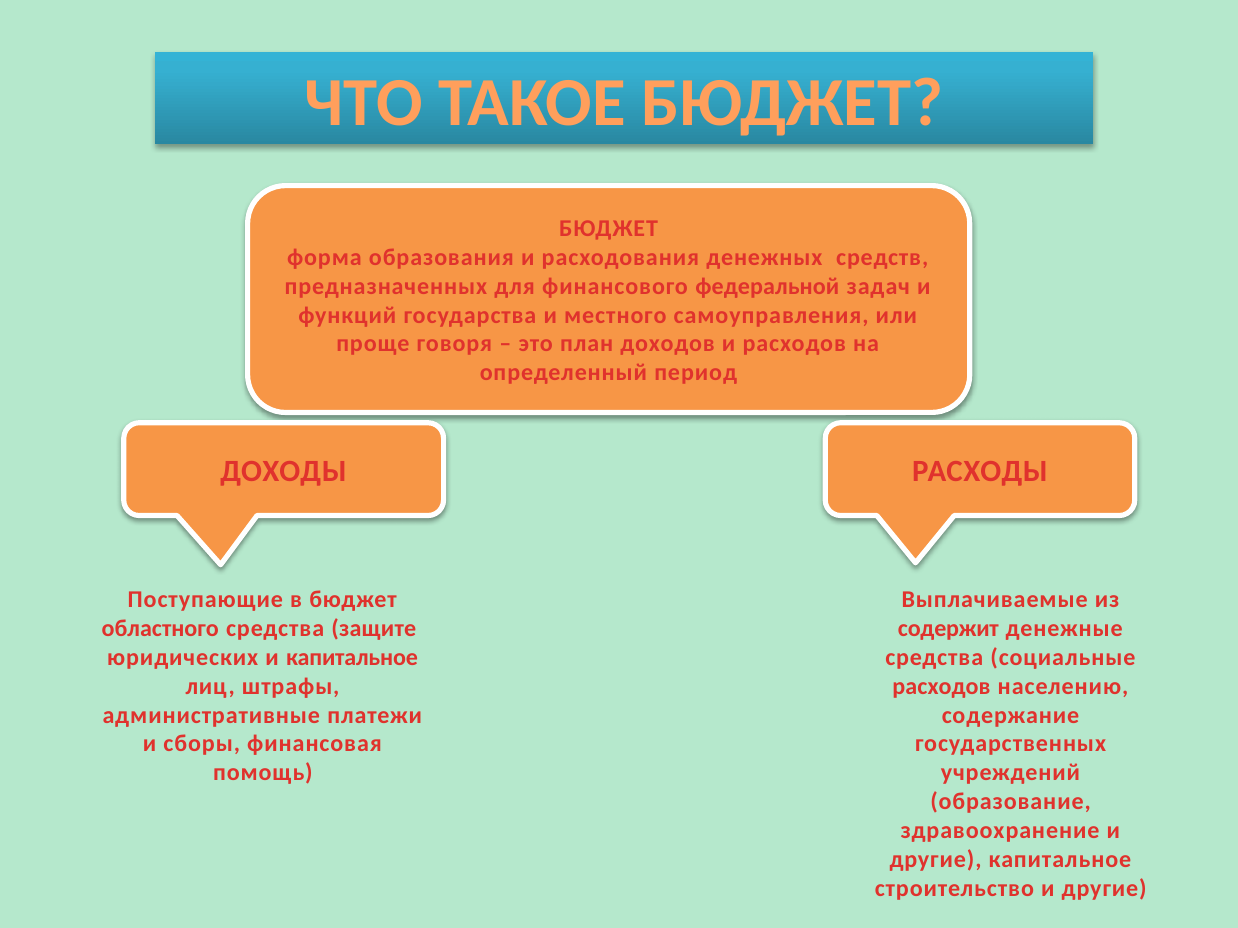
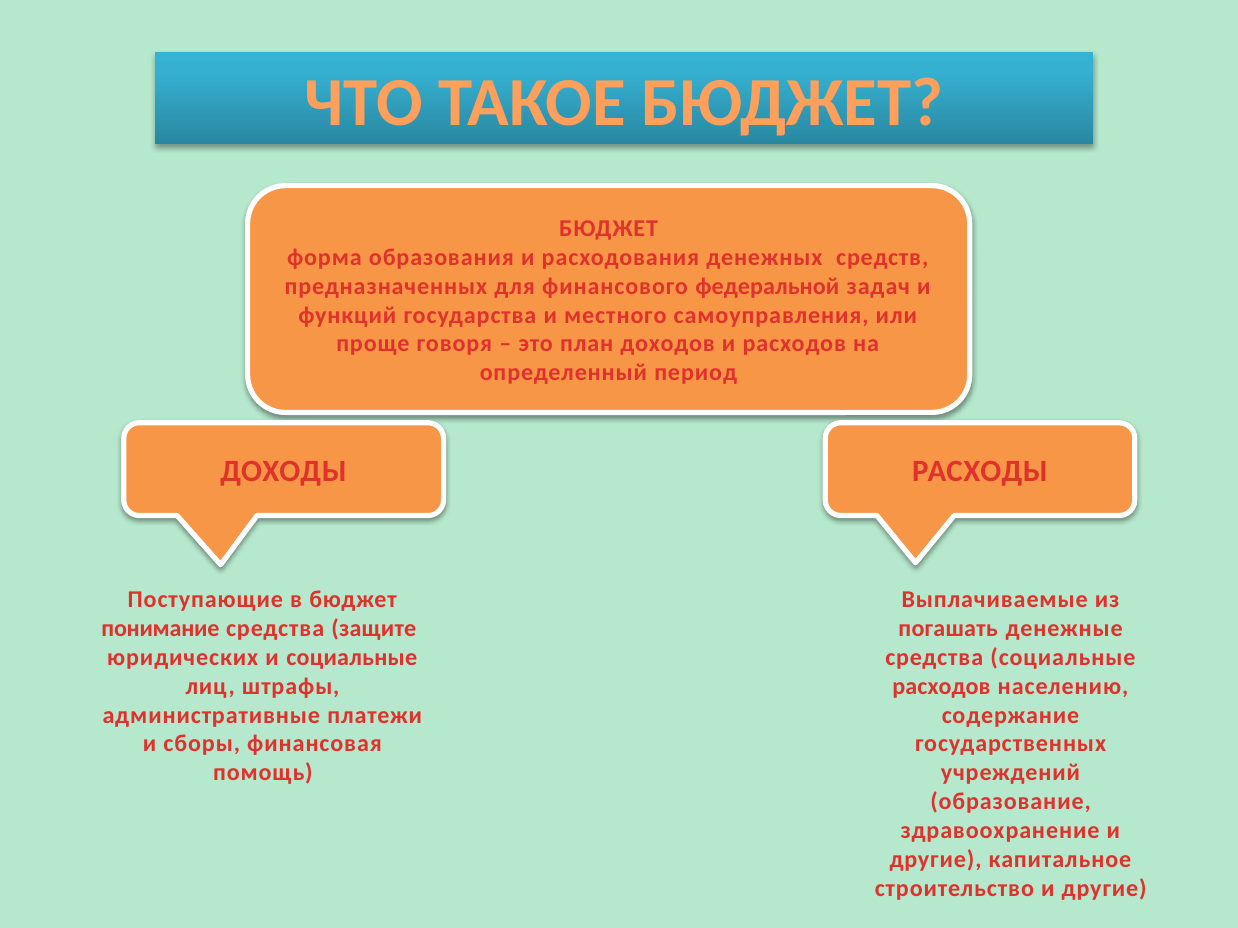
областного: областного -> понимание (160, 629)
содержит: содержит -> погашать (948, 629)
и капитальное: капитальное -> социальные (352, 658)
